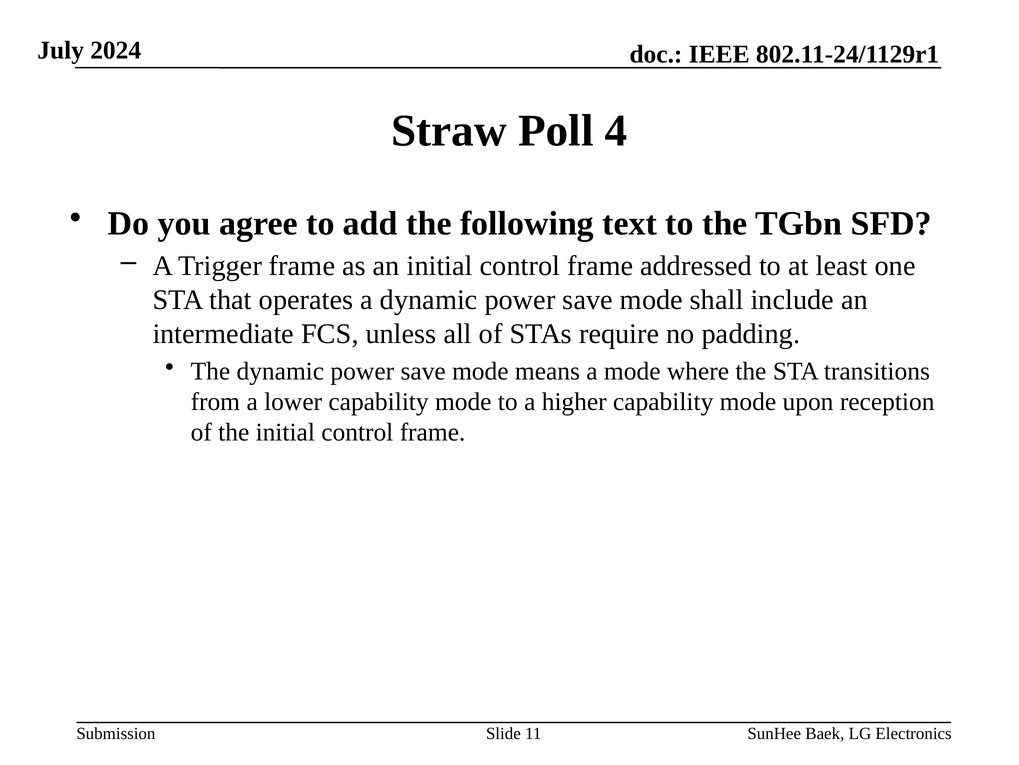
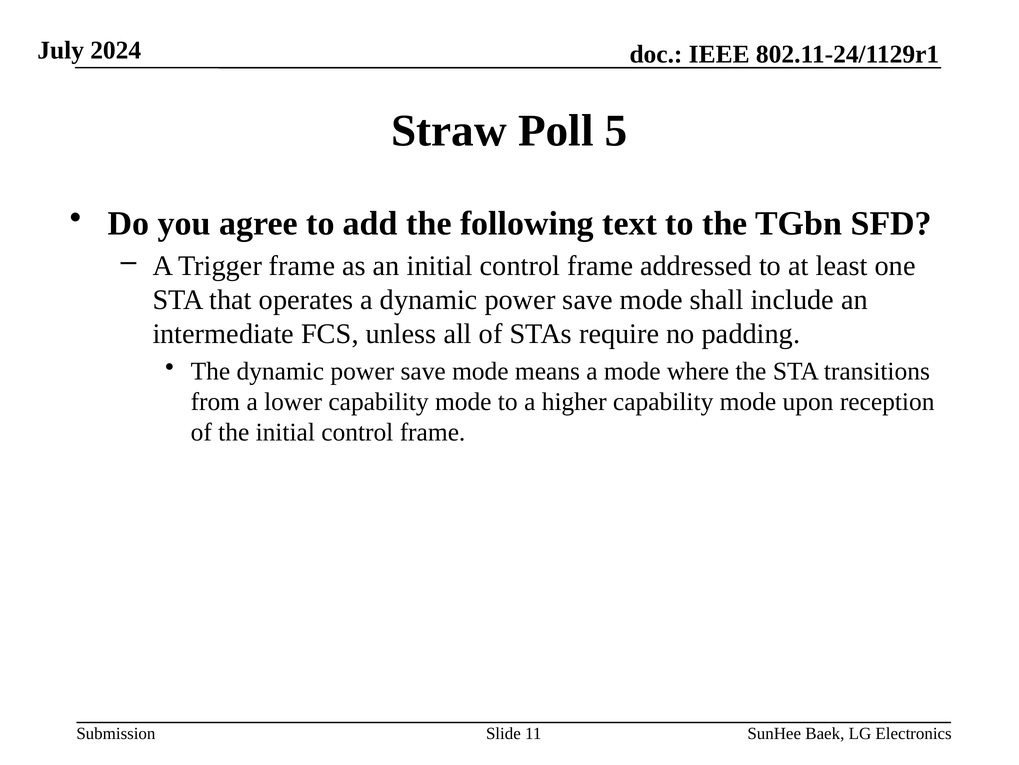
4: 4 -> 5 (616, 131)
